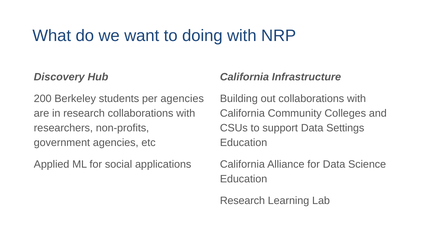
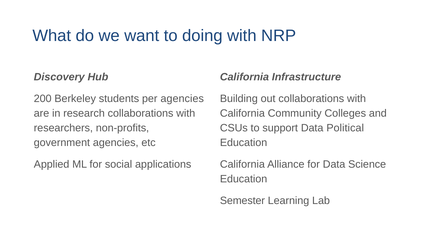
Settings: Settings -> Political (345, 128)
Research: Research -> Semester (242, 201)
